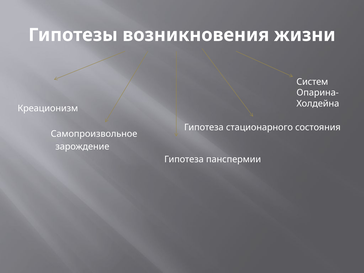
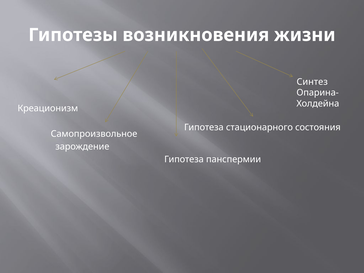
Систем: Систем -> Синтез (312, 82)
